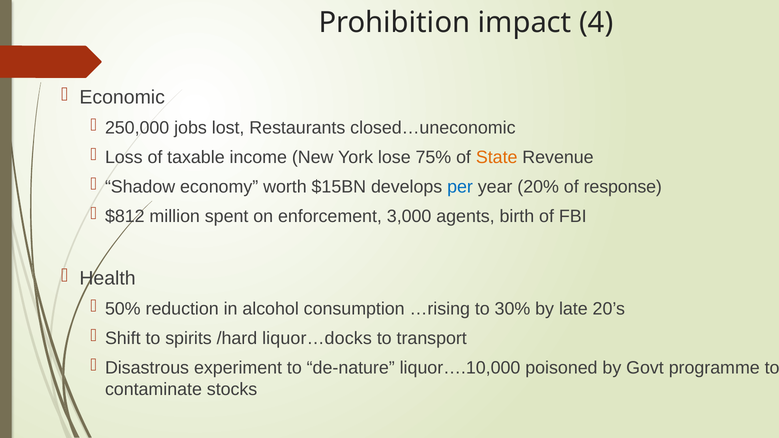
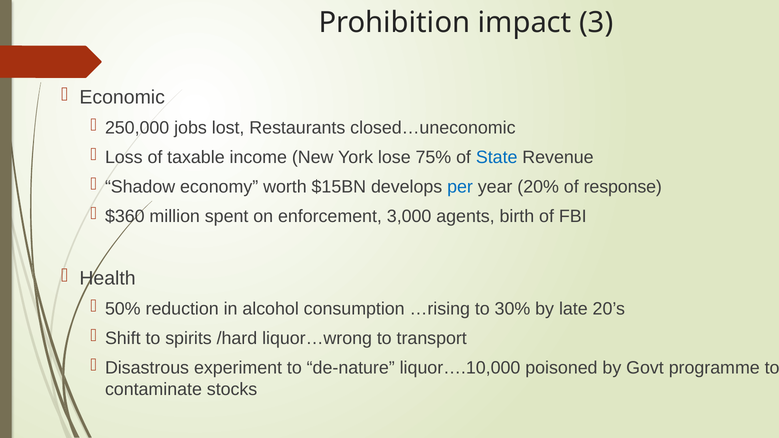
4: 4 -> 3 (596, 22)
State colour: orange -> blue (497, 157)
$812: $812 -> $360 (125, 216)
liquor…docks: liquor…docks -> liquor…wrong (317, 338)
